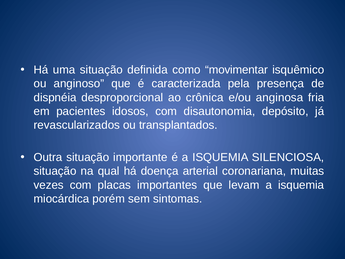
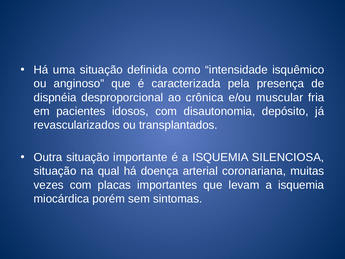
movimentar: movimentar -> intensidade (236, 70)
anginosa: anginosa -> muscular (280, 97)
